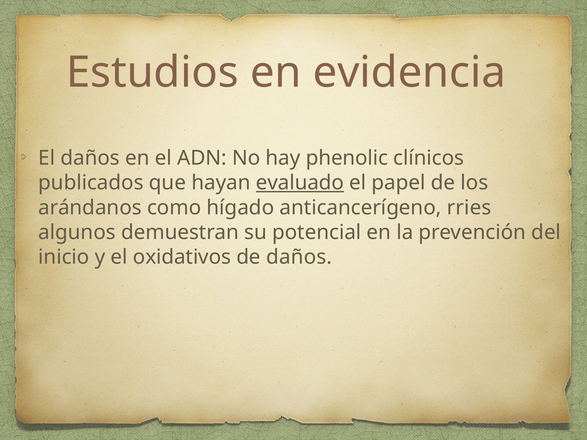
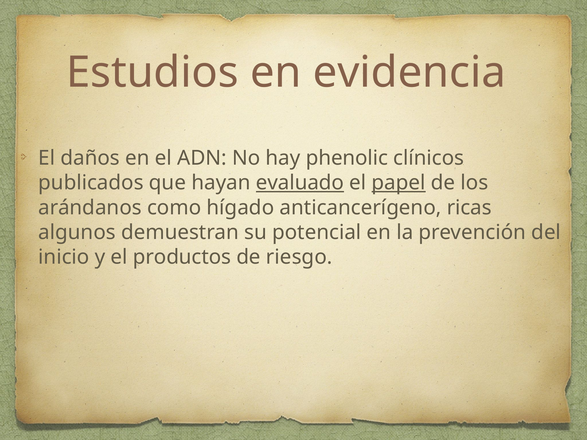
papel underline: none -> present (399, 183)
rries: rries -> ricas (469, 208)
oxidativos: oxidativos -> productos (182, 257)
de daños: daños -> riesgo (299, 257)
